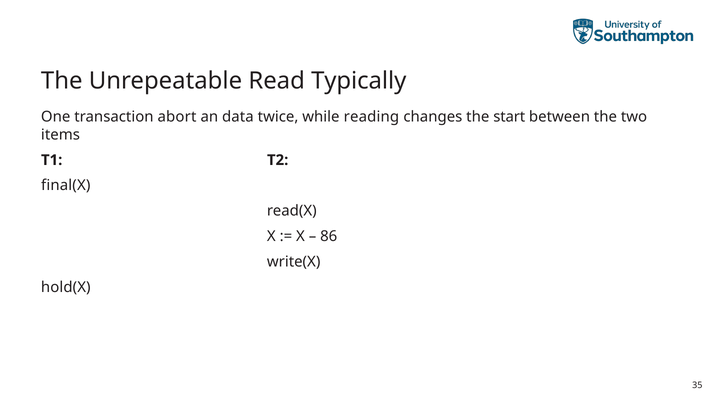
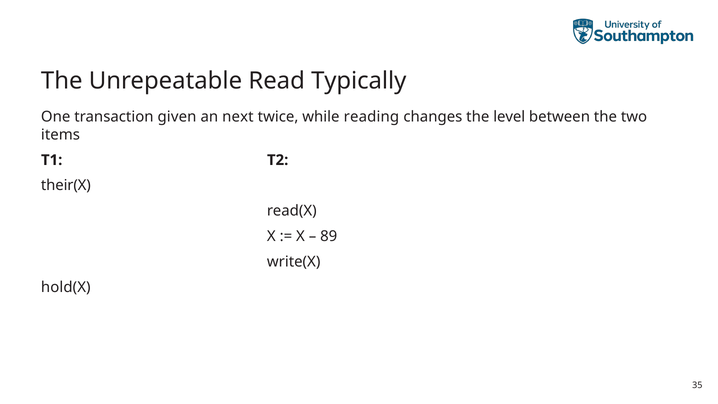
abort: abort -> given (177, 117)
data: data -> next (238, 117)
start: start -> level (509, 117)
final(X: final(X -> their(X (66, 185)
86: 86 -> 89 (329, 236)
